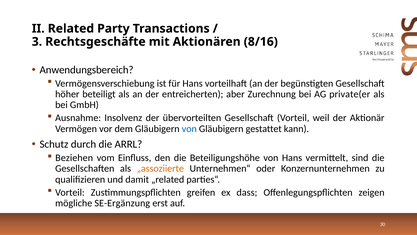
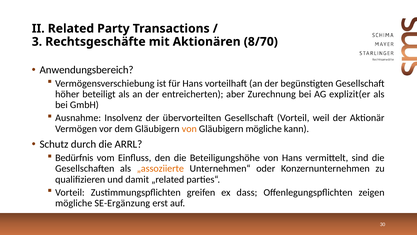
8/16: 8/16 -> 8/70 (261, 42)
private(er: private(er -> explizit(er (350, 94)
von colour: blue -> orange (189, 129)
Gläubigern gestattet: gestattet -> mögliche (264, 129)
Beziehen: Beziehen -> Bedürfnis (74, 158)
